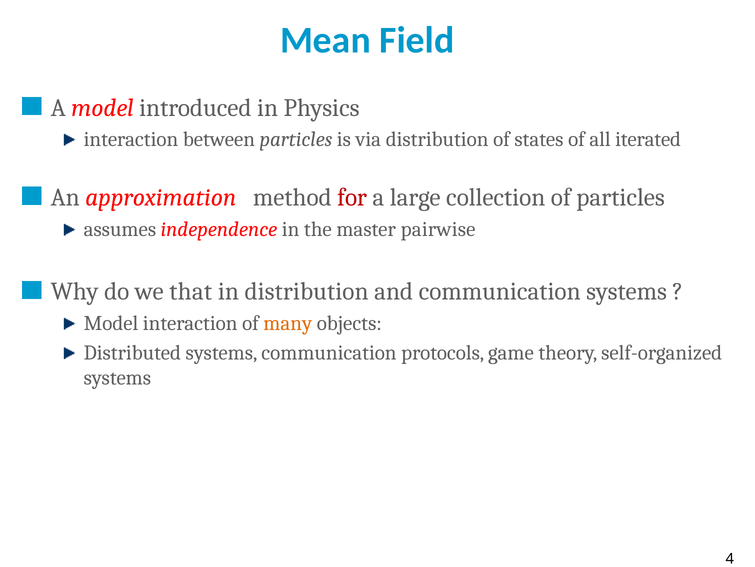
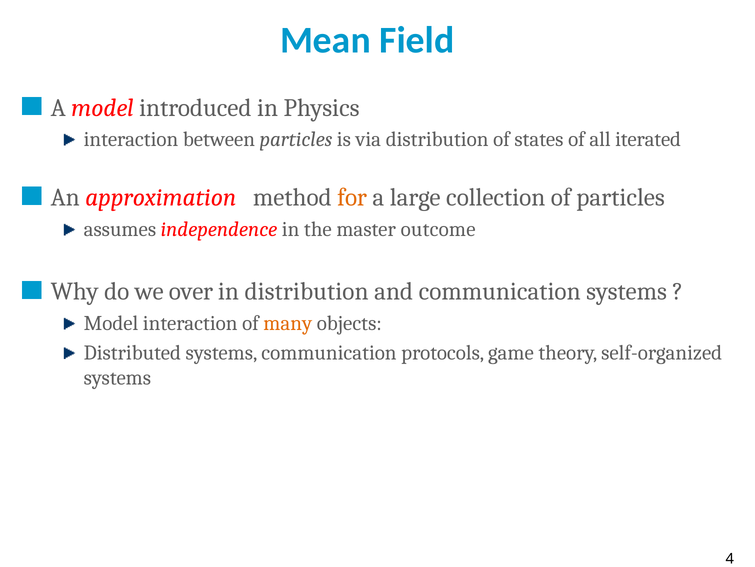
for colour: red -> orange (352, 197)
pairwise: pairwise -> outcome (438, 229)
that: that -> over (191, 291)
